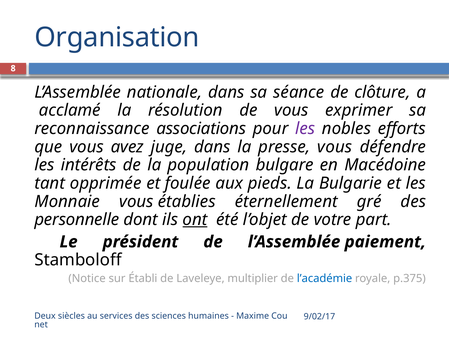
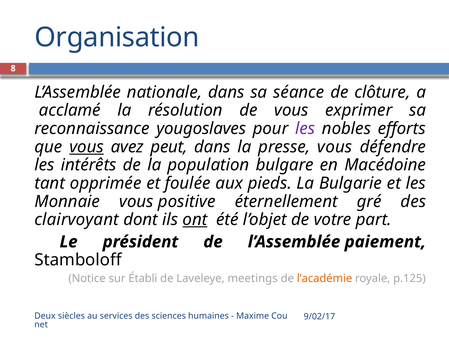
associations: associations -> yougoslaves (201, 128)
vous underline: none -> present (87, 147)
juge: juge -> peut (169, 147)
établies: établies -> positive (187, 201)
personnelle: personnelle -> clairvoyant (77, 220)
multiplier: multiplier -> meetings (253, 278)
l’académie colour: blue -> orange (325, 278)
p.375: p.375 -> p.125 (409, 278)
